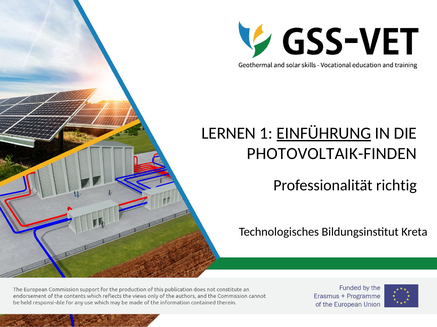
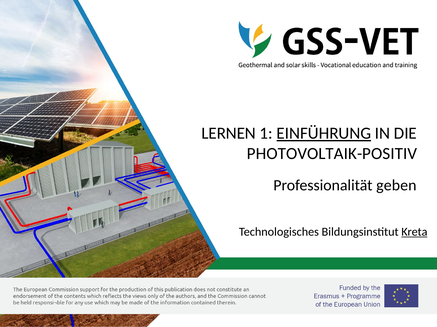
PHOTOVOLTAIK-FINDEN: PHOTOVOLTAIK-FINDEN -> PHOTOVOLTAIK-POSITIV (332, 154)
richtig: richtig -> geben (396, 186)
Kreta underline: none -> present (414, 232)
